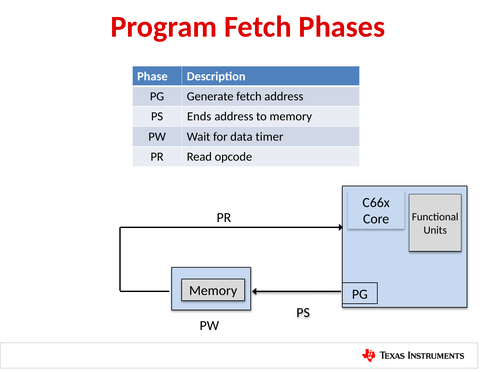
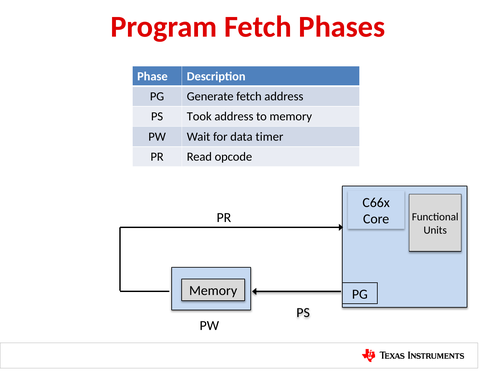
Ends: Ends -> Took (199, 117)
